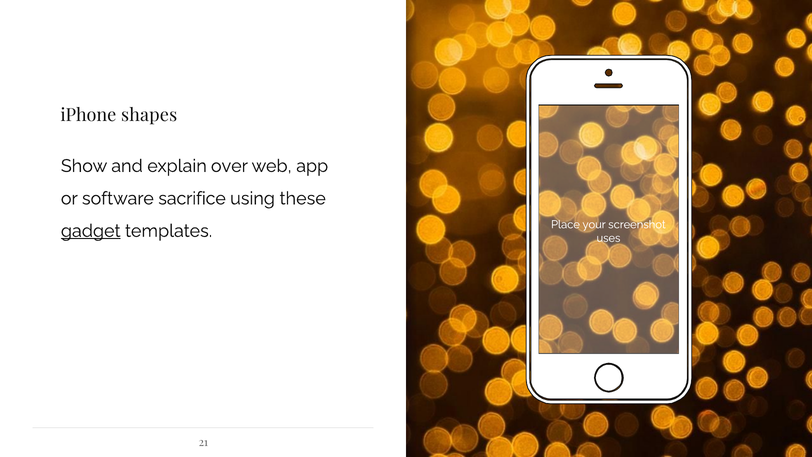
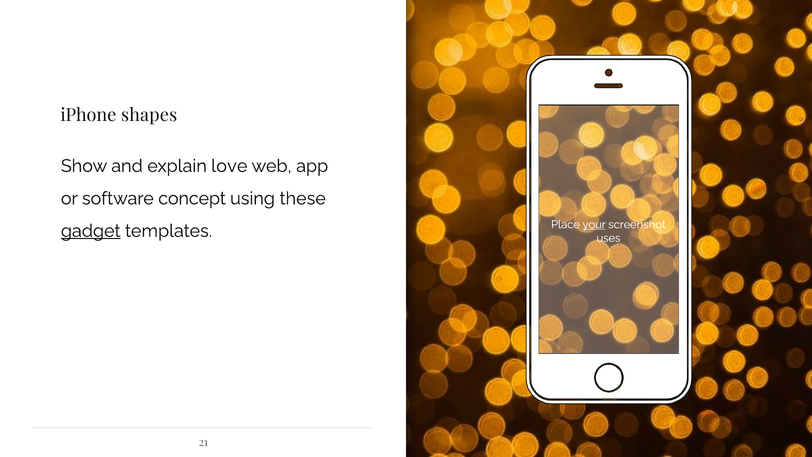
over: over -> love (229, 166)
sacrifice: sacrifice -> concept (192, 198)
your underline: none -> present (594, 224)
